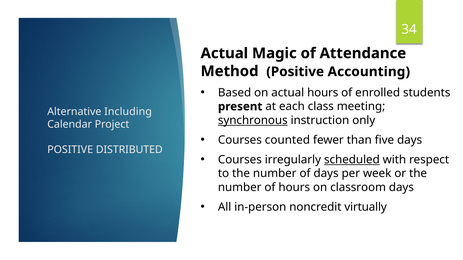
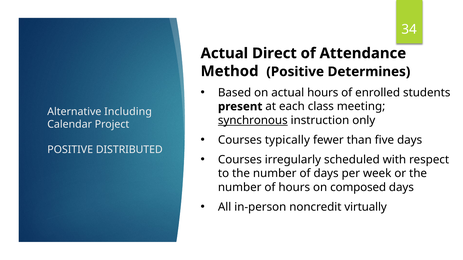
Magic: Magic -> Direct (274, 53)
Accounting: Accounting -> Determines (369, 72)
counted: counted -> typically (287, 140)
scheduled underline: present -> none (352, 160)
classroom: classroom -> composed (358, 188)
